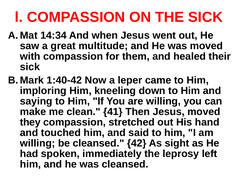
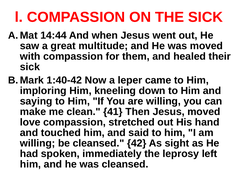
14:34: 14:34 -> 14:44 (54, 35)
they: they -> love (30, 123)
